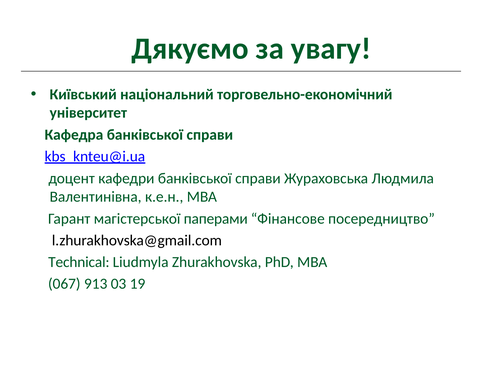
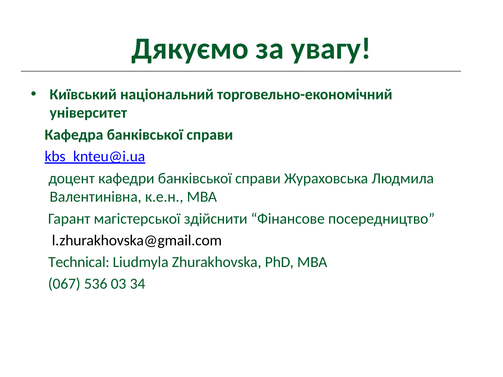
паперами: паперами -> здійснити (216, 219)
913: 913 -> 536 (96, 284)
19: 19 -> 34 (138, 284)
